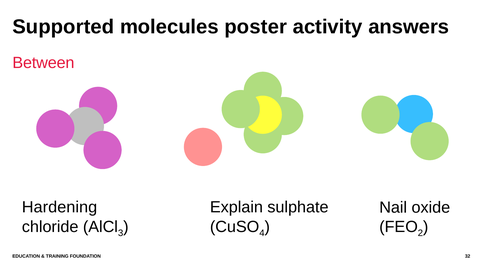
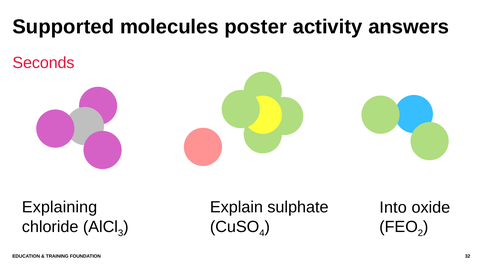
Between: Between -> Seconds (43, 63)
Hardening: Hardening -> Explaining (60, 207)
Nail: Nail -> Into (393, 207)
